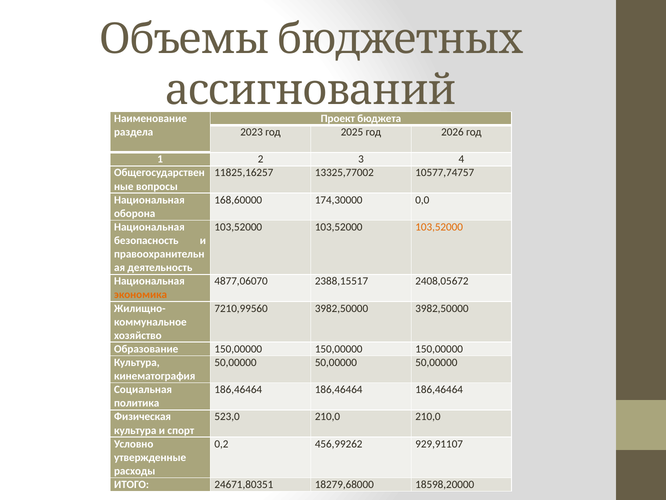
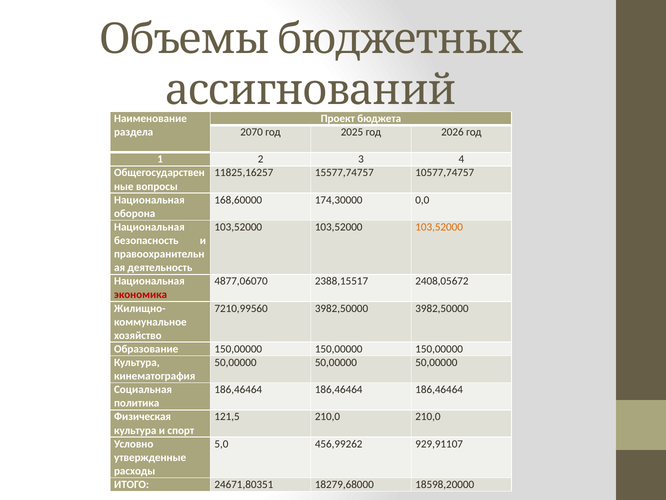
2023: 2023 -> 2070 (252, 132)
13325,77002: 13325,77002 -> 15577,74757 (344, 173)
экономика colour: orange -> red (141, 294)
523,0: 523,0 -> 121,5 (227, 416)
0,2: 0,2 -> 5,0 (221, 443)
